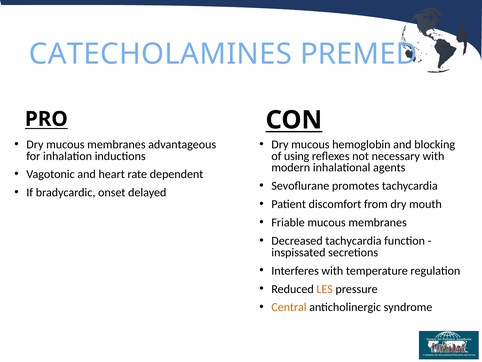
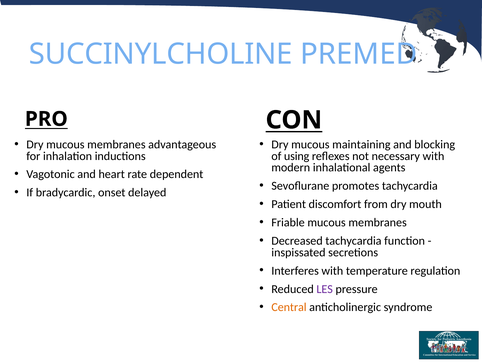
CATECHOLAMINES: CATECHOLAMINES -> SUCCINYLCHOLINE (161, 54)
hemoglobin: hemoglobin -> maintaining (361, 144)
LES colour: orange -> purple (325, 289)
